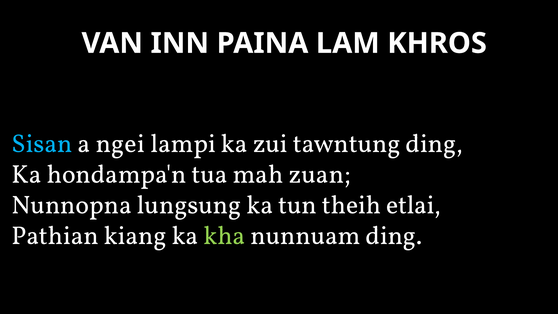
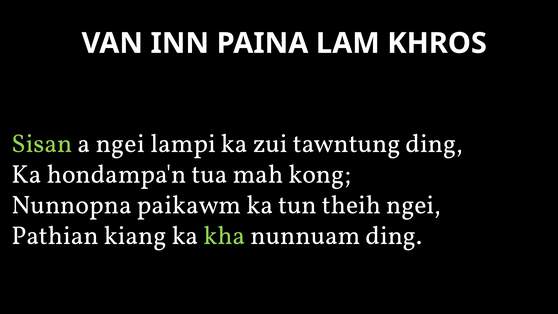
Sisan colour: light blue -> light green (42, 144)
zuan: zuan -> kong (320, 174)
lungsung: lungsung -> paikawm (189, 205)
theih etlai: etlai -> ngei (413, 205)
